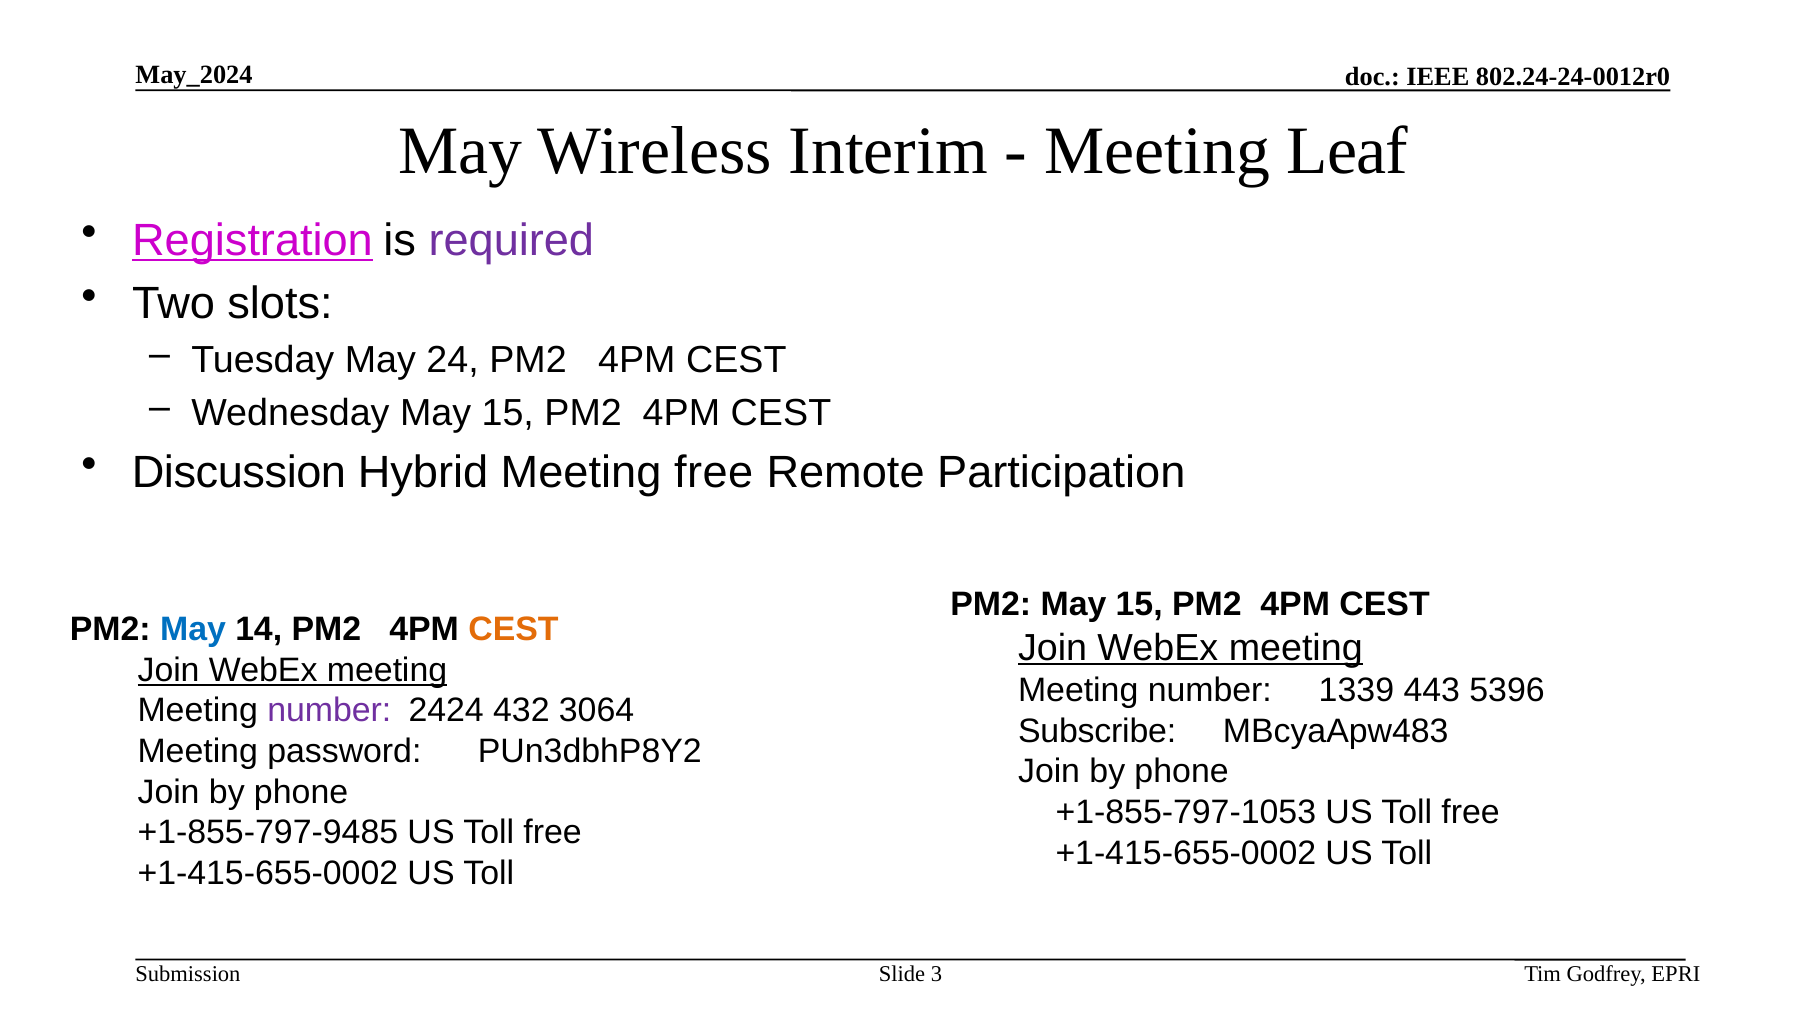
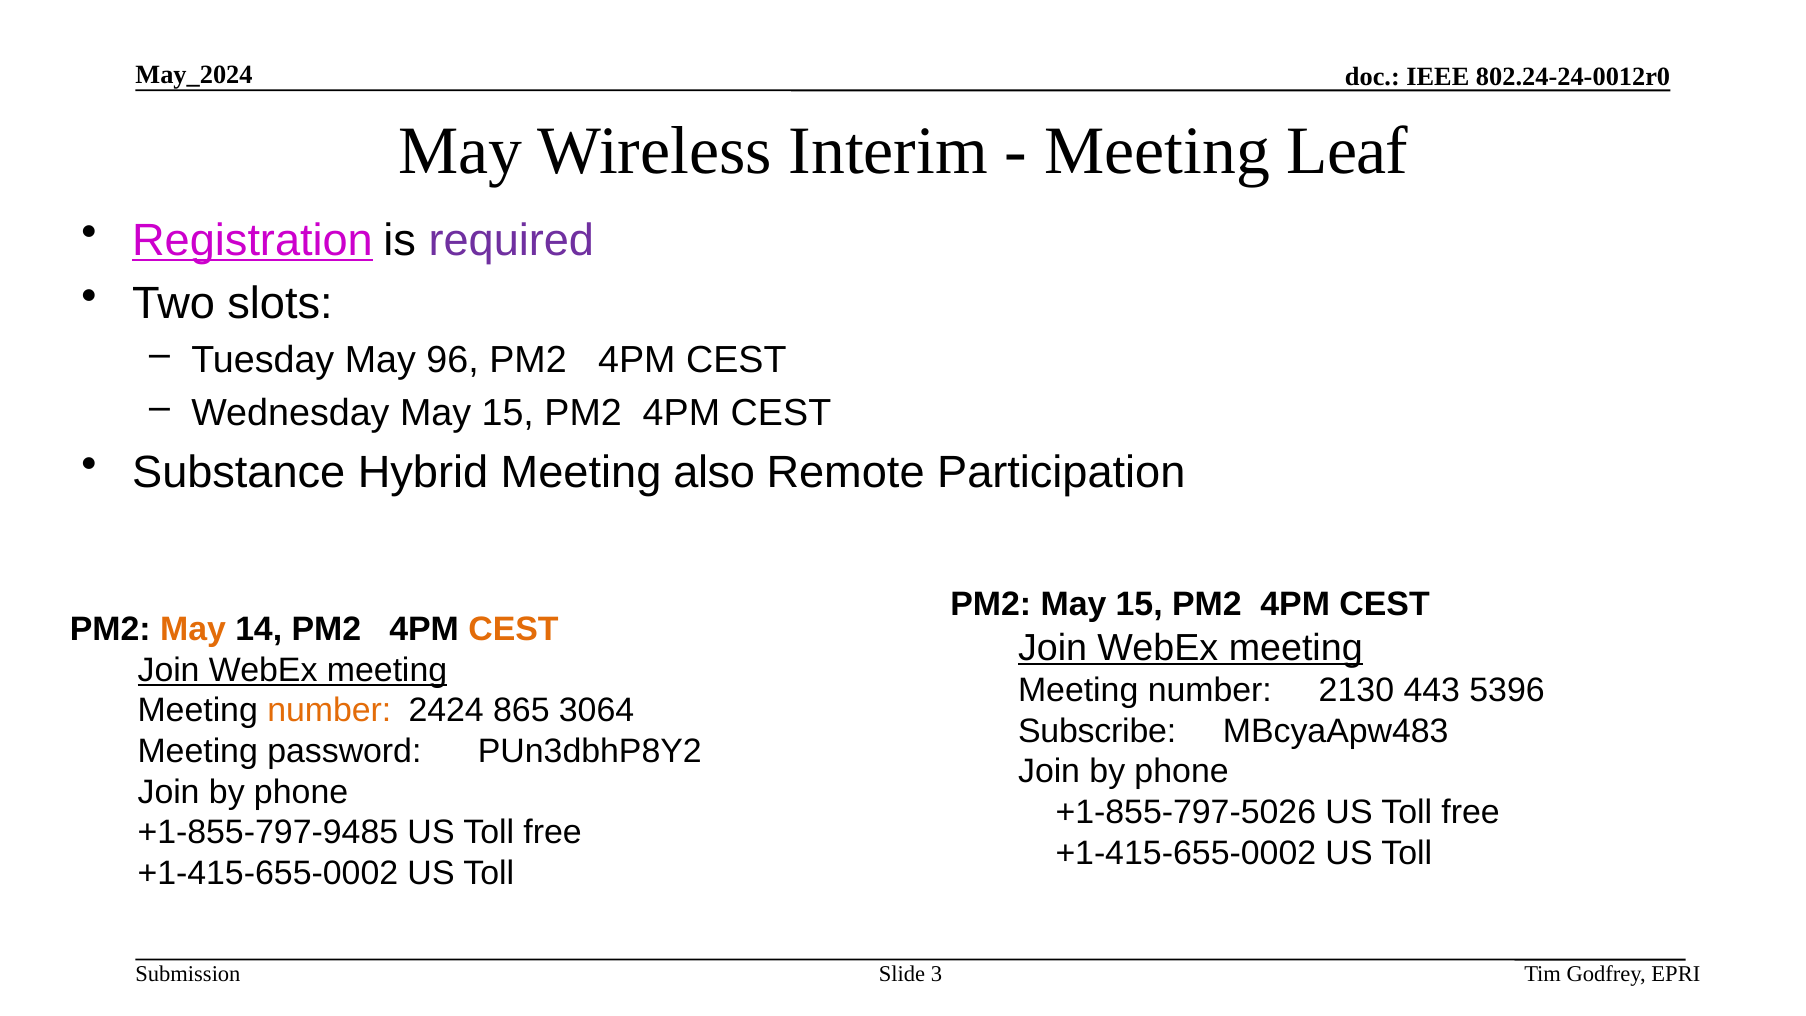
24: 24 -> 96 (453, 360)
Discussion: Discussion -> Substance (239, 472)
Meeting free: free -> also (714, 472)
May colour: blue -> orange (193, 629)
1339: 1339 -> 2130 (1356, 690)
number colour: purple -> orange (329, 711)
432: 432 -> 865 (521, 711)
+1-855-797-1053: +1-855-797-1053 -> +1-855-797-5026 (1186, 812)
